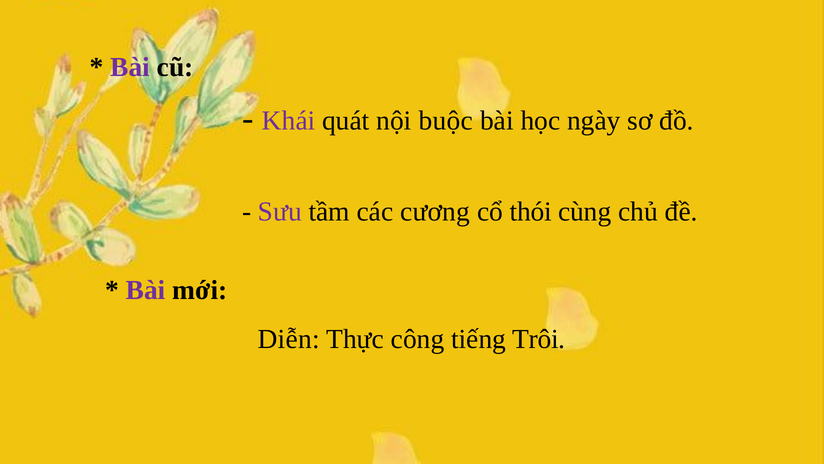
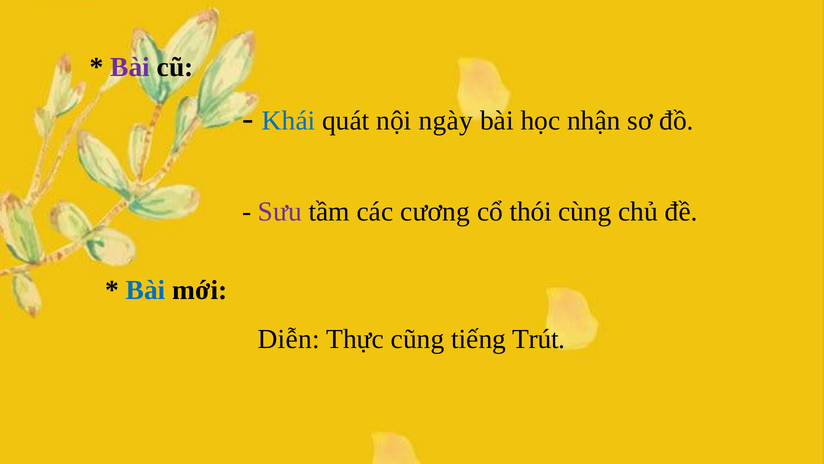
Khái colour: purple -> blue (289, 121)
buộc: buộc -> ngày (446, 121)
ngày: ngày -> nhận (594, 121)
Bài colour: purple -> blue (146, 290)
công: công -> cũng (418, 339)
Trôi: Trôi -> Trút (539, 339)
